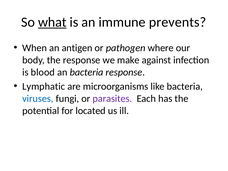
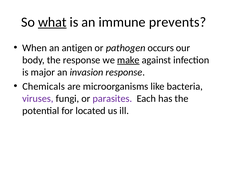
where: where -> occurs (161, 48)
make underline: none -> present (128, 60)
blood: blood -> major (43, 72)
an bacteria: bacteria -> invasion (87, 72)
Lymphatic: Lymphatic -> Chemicals (44, 86)
viruses colour: blue -> purple (38, 99)
